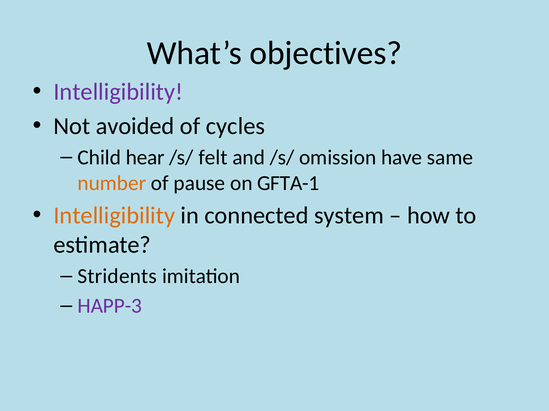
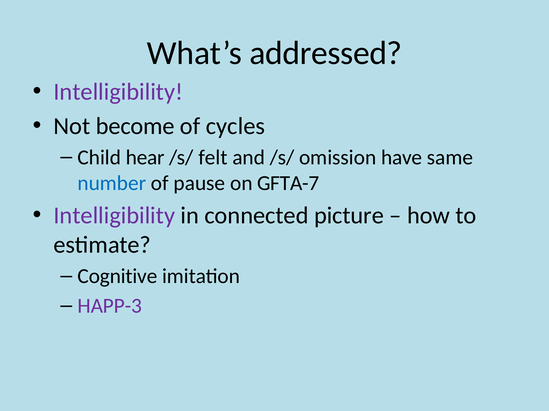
objectives: objectives -> addressed (326, 53)
avoided: avoided -> become (135, 126)
number colour: orange -> blue (112, 183)
GFTA-1: GFTA-1 -> GFTA-7 (288, 183)
Intelligibility colour: orange -> purple (114, 216)
system: system -> picture (349, 216)
Stridents: Stridents -> Cognitive (117, 277)
